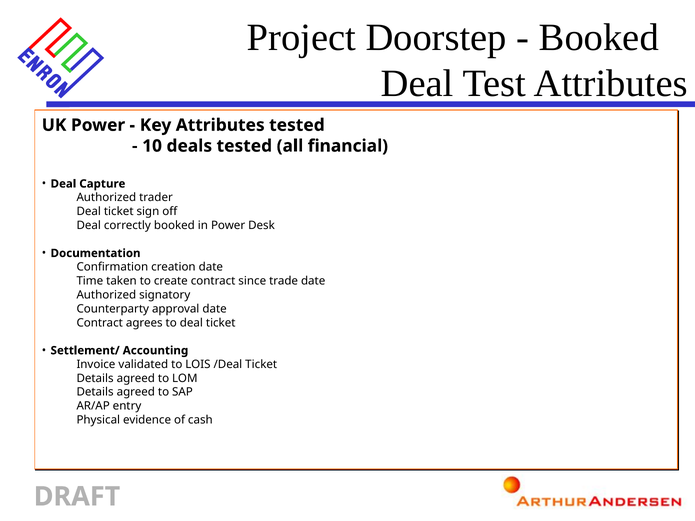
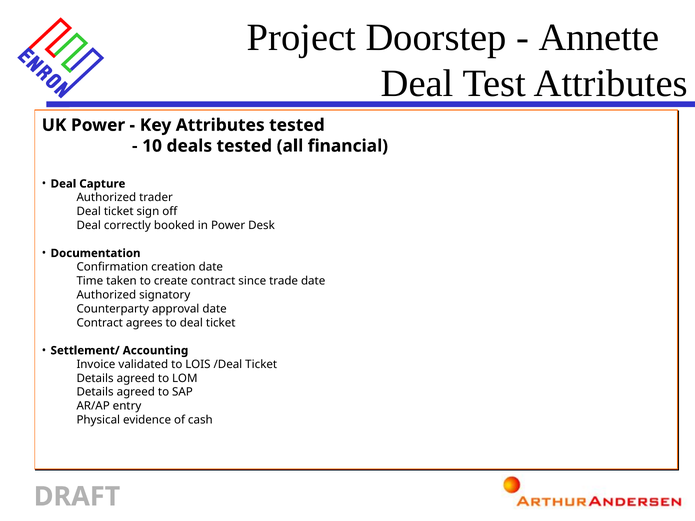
Booked: Booked -> Annette (599, 37)
